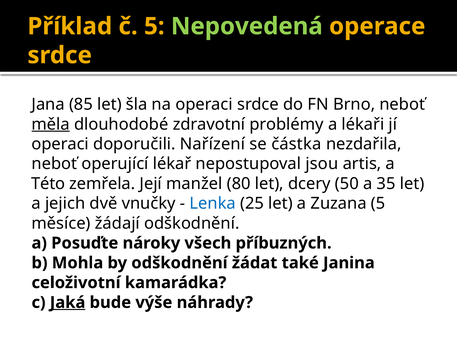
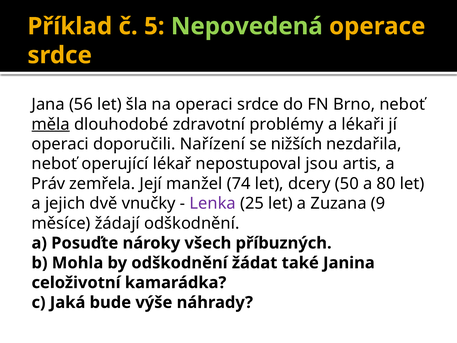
85: 85 -> 56 (81, 104)
částka: částka -> nižších (296, 144)
Této: Této -> Práv (48, 184)
80: 80 -> 74 (239, 184)
35: 35 -> 80 (386, 184)
Lenka colour: blue -> purple (213, 203)
Zuzana 5: 5 -> 9 (378, 203)
Jaká underline: present -> none (68, 302)
